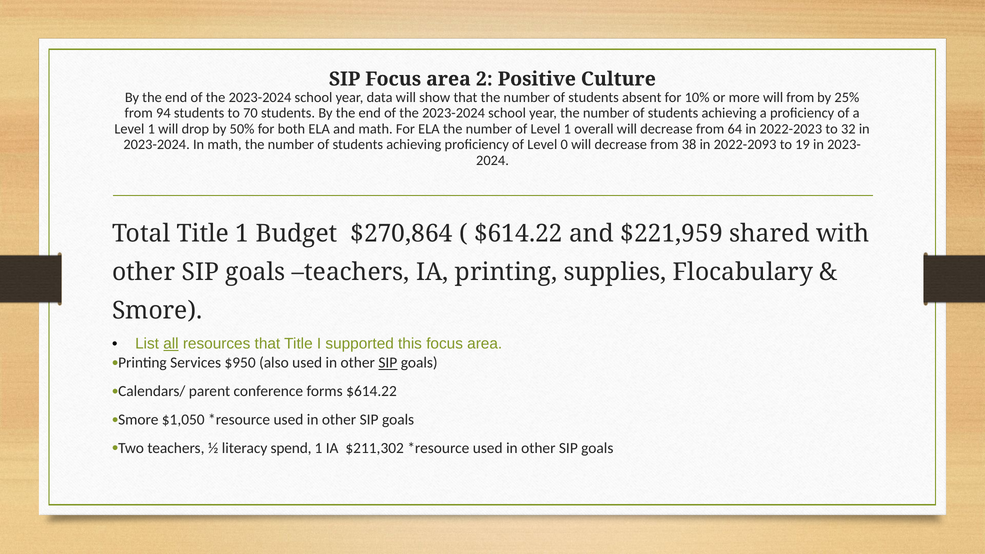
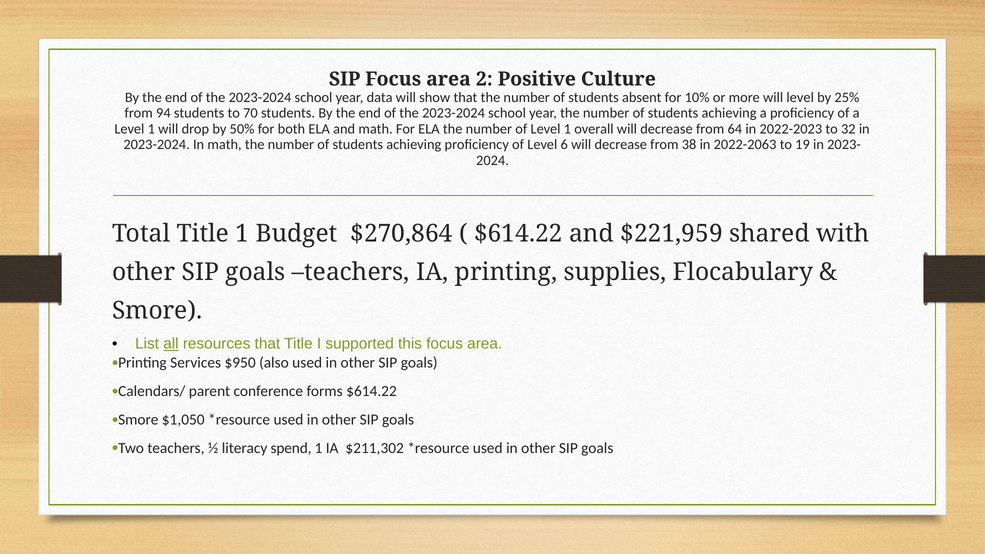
will from: from -> level (800, 97)
0: 0 -> 6 (564, 145)
2022-2093: 2022-2093 -> 2022-2063 (745, 145)
SIP underline: present -> none (388, 363)
